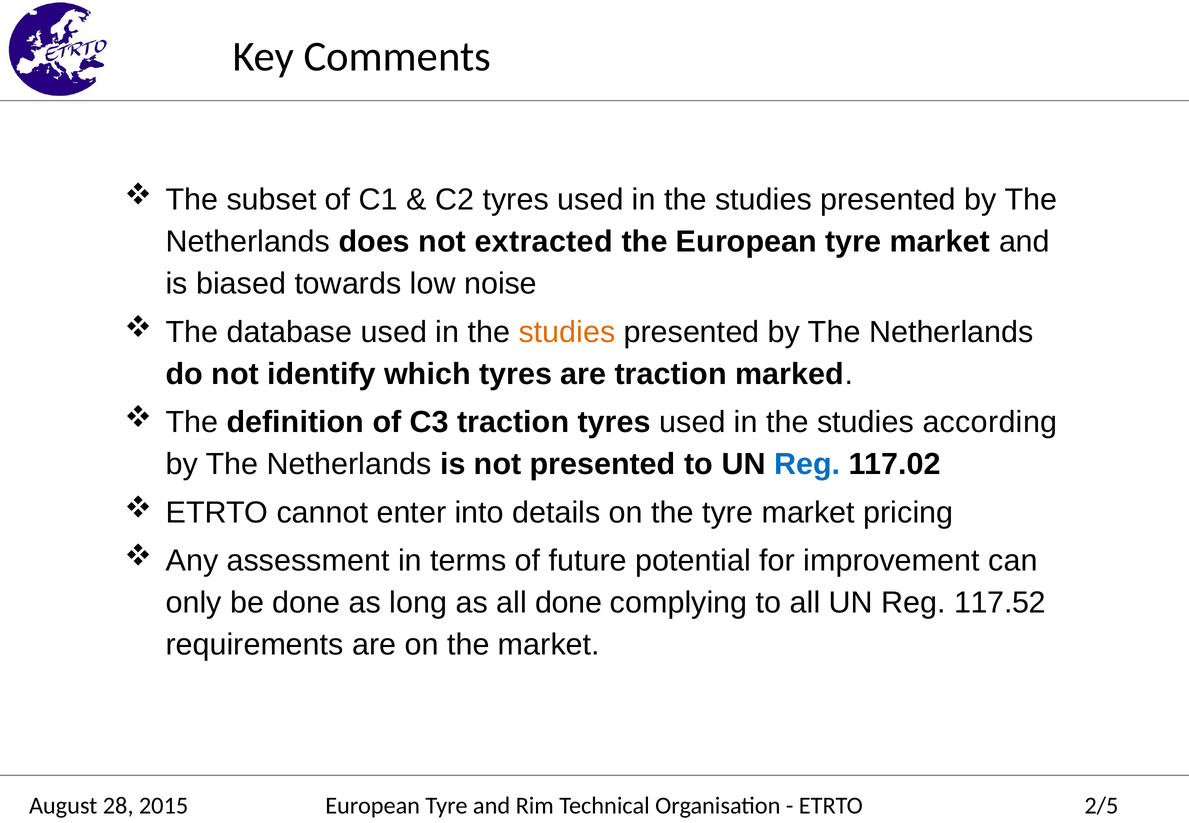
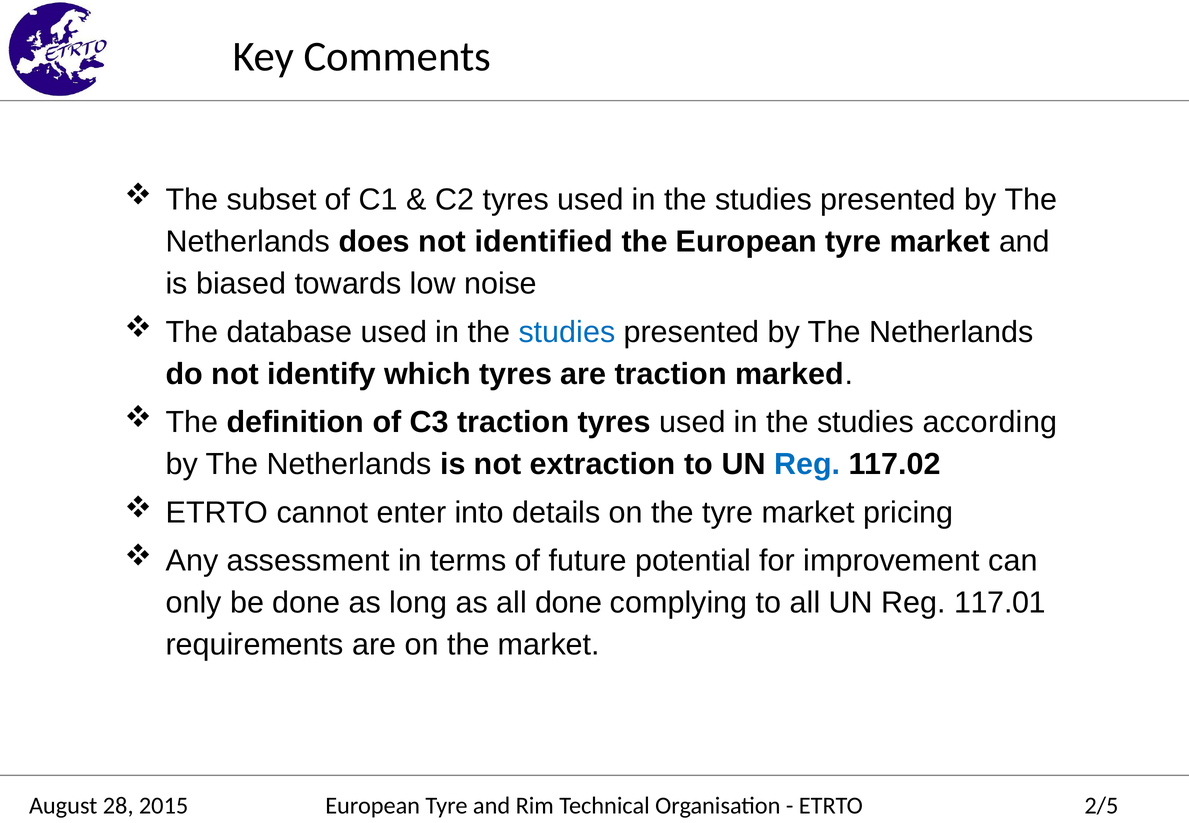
extracted: extracted -> identified (544, 242)
studies colour: orange -> blue (567, 332)
not presented: presented -> extraction (603, 465)
117.52: 117.52 -> 117.01 (1000, 603)
